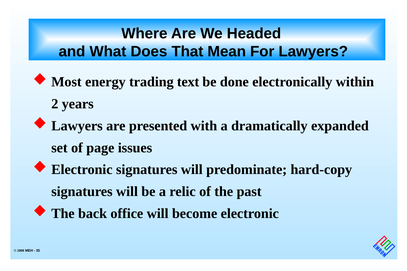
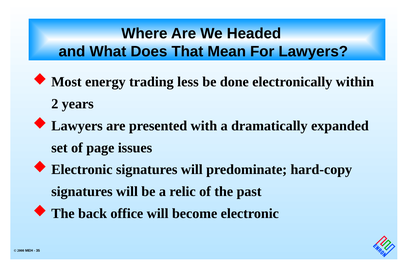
text: text -> less (188, 82)
